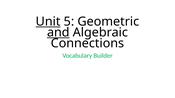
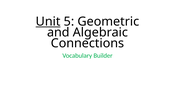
and underline: present -> none (58, 33)
